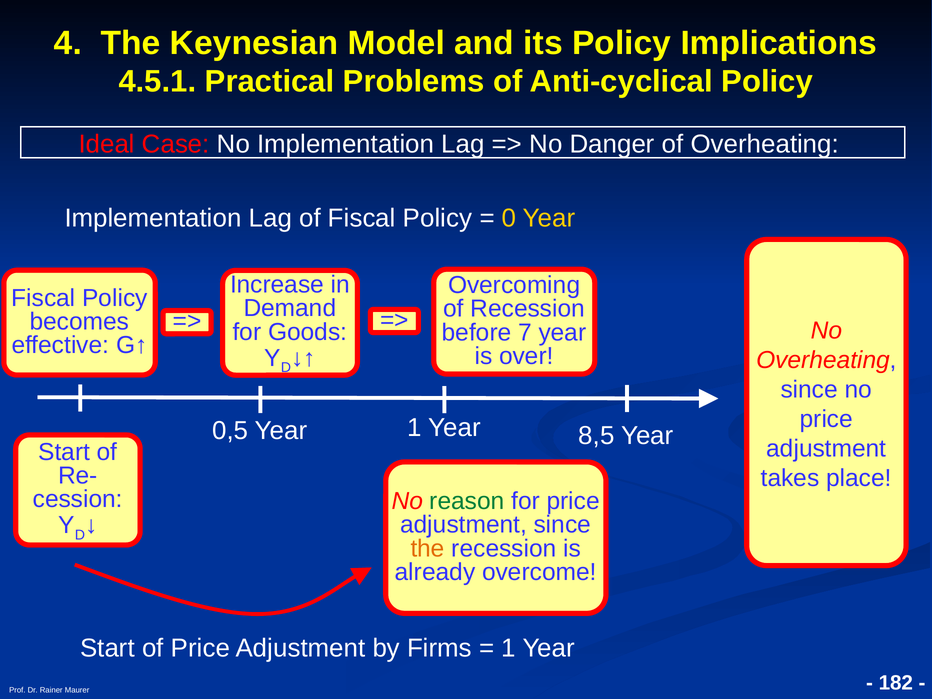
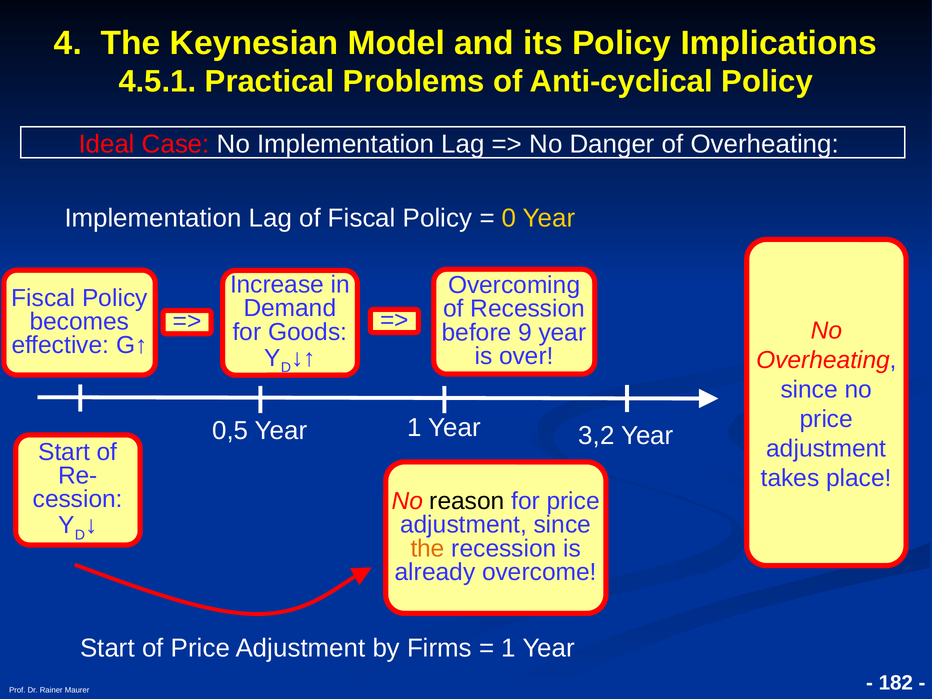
7: 7 -> 9 (525, 332)
8,5: 8,5 -> 3,2 (596, 436)
reason colour: green -> black (467, 501)
